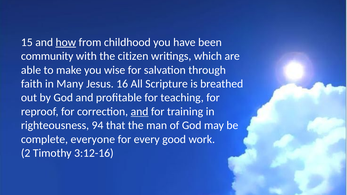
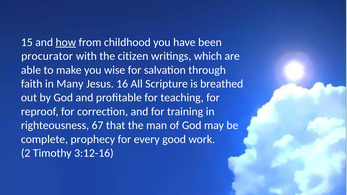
community: community -> procurator (47, 56)
and underline: present -> none (140, 112)
94: 94 -> 67 (98, 126)
everyone: everyone -> prophecy (93, 139)
